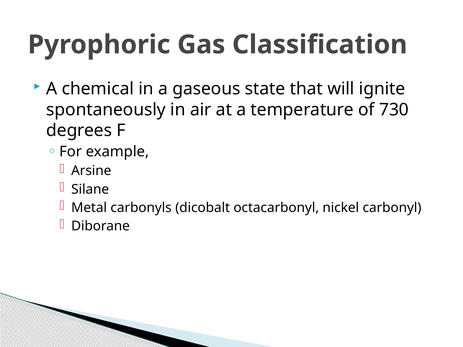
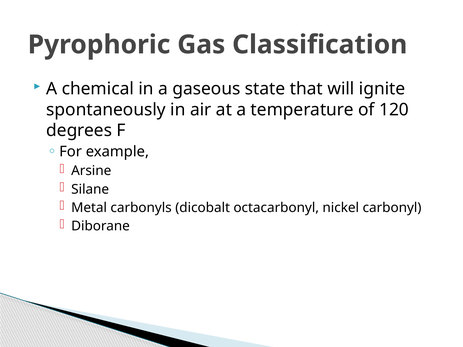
730: 730 -> 120 (394, 110)
